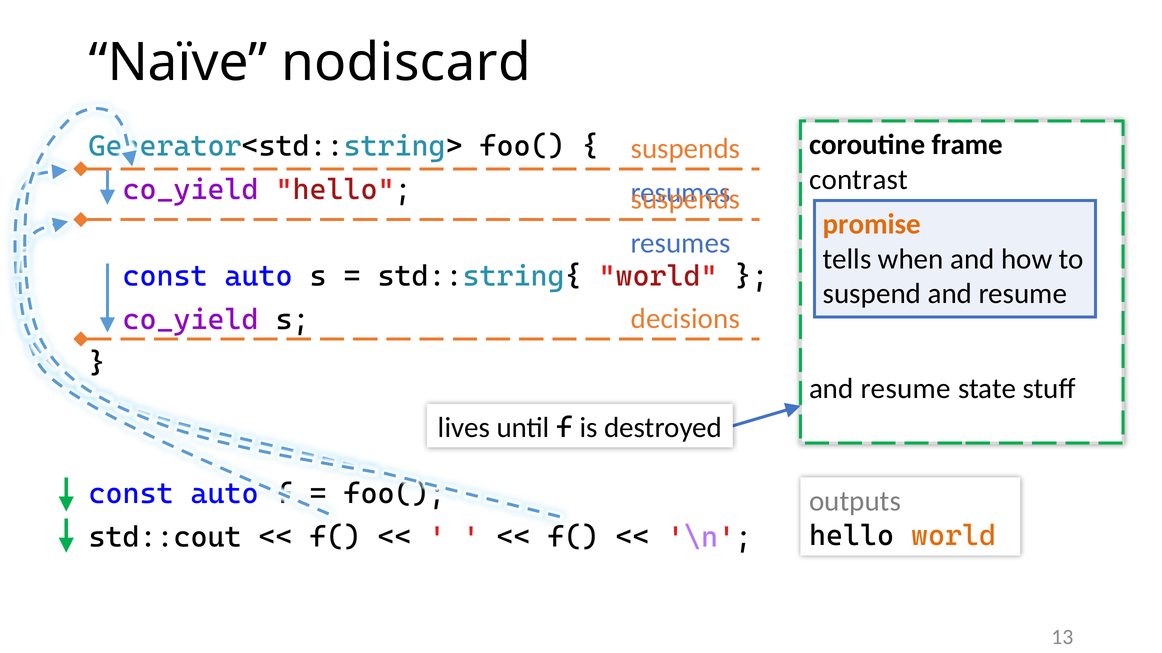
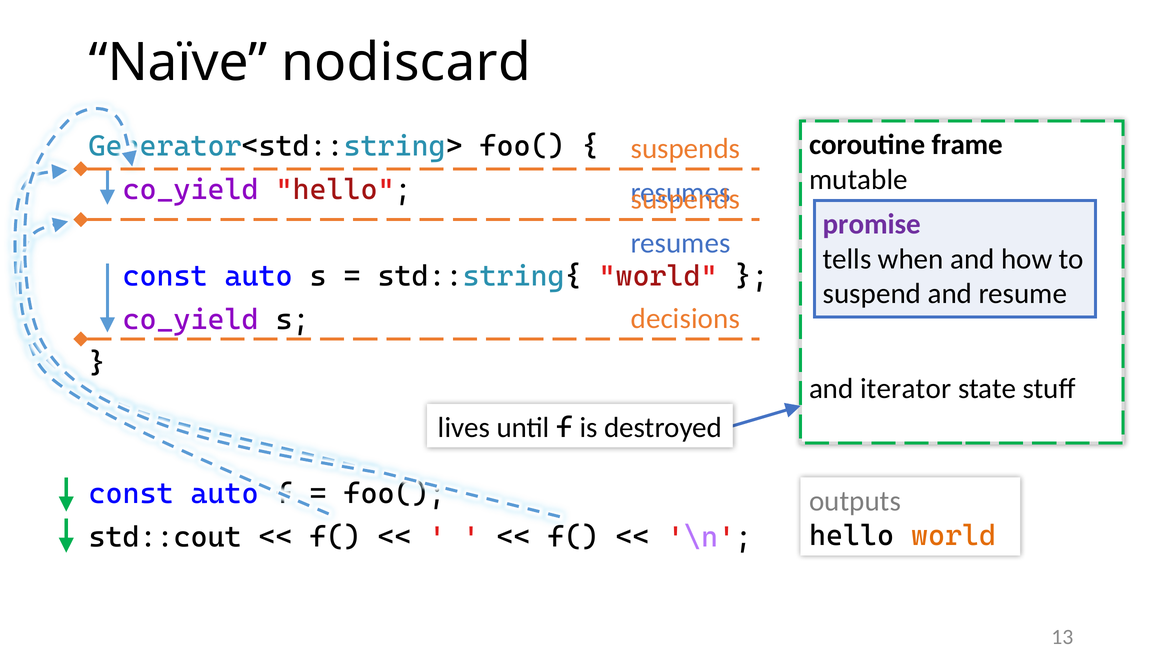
contrast: contrast -> mutable (859, 180)
promise colour: orange -> purple (872, 224)
resume: resume -> iterator (906, 389)
